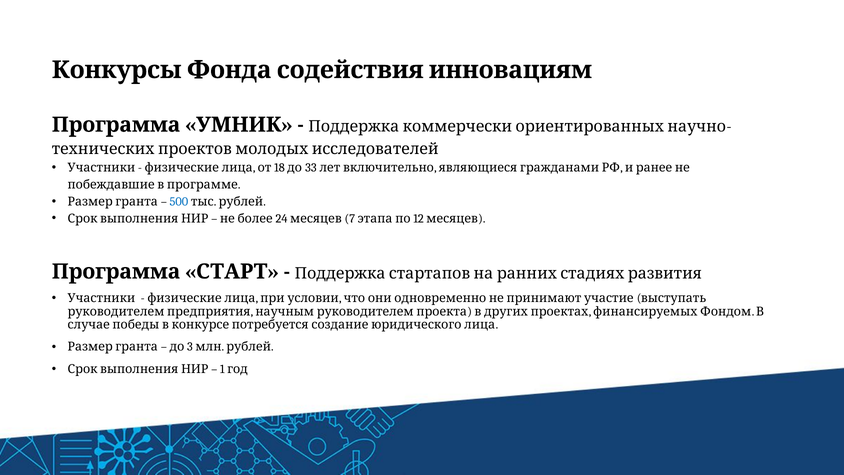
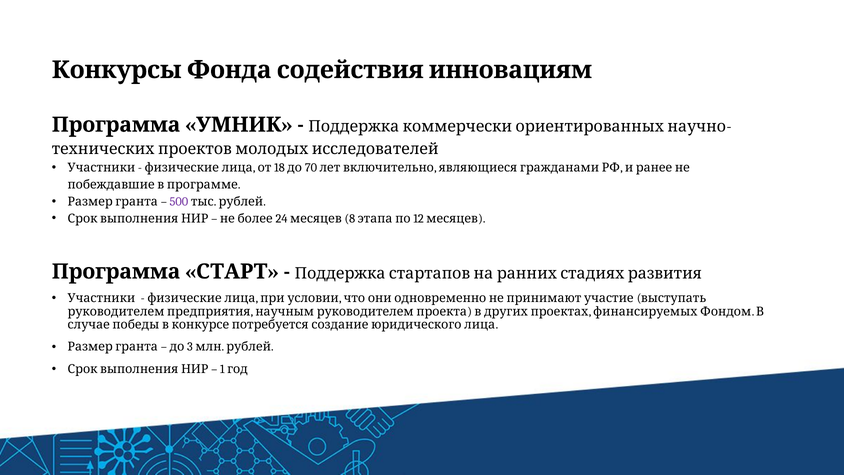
33: 33 -> 70 (311, 168)
500 colour: blue -> purple (179, 202)
7: 7 -> 8 (350, 218)
